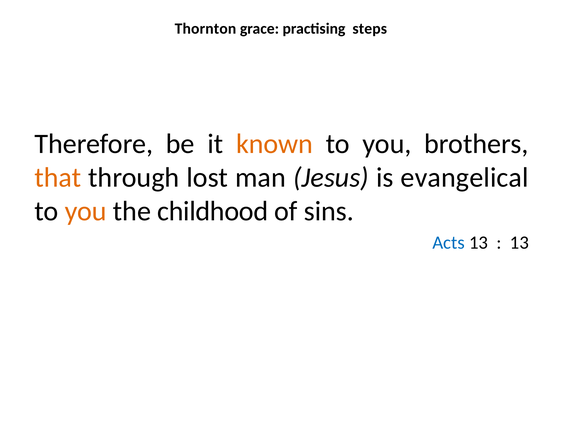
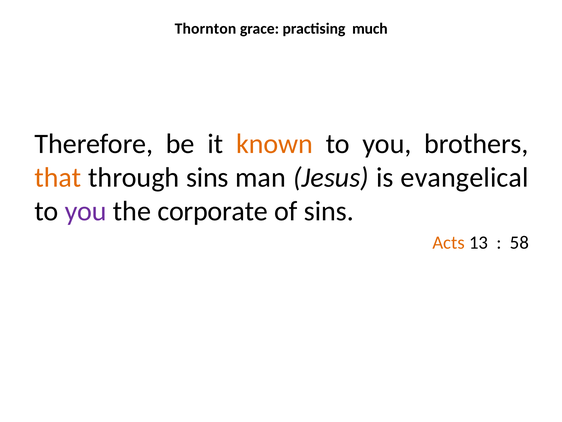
steps: steps -> much (370, 29)
through lost: lost -> sins (207, 177)
you colour: orange -> purple (86, 211)
childhood: childhood -> corporate (213, 211)
Acts colour: blue -> orange (449, 242)
13: 13 -> 58 (519, 242)
